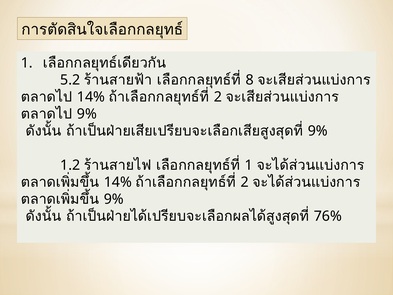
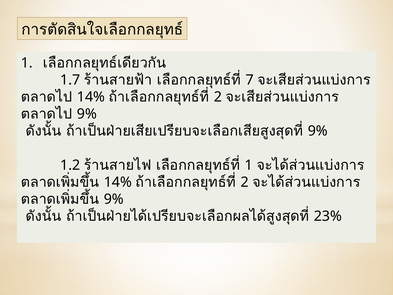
5.2: 5.2 -> 1.7 (70, 80)
8: 8 -> 7 (250, 80)
76%: 76% -> 23% (328, 216)
